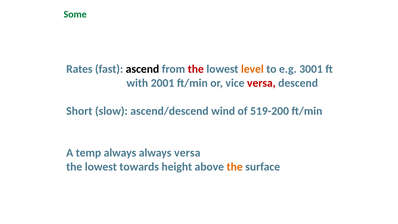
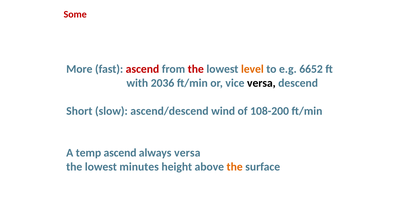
Some colour: green -> red (75, 14)
Rates: Rates -> More (79, 69)
ascend colour: black -> red (142, 69)
3001: 3001 -> 6652 (311, 69)
2001: 2001 -> 2036 (163, 83)
versa colour: red -> black (261, 83)
519-200: 519-200 -> 108-200 (270, 111)
temp always: always -> ascend (120, 153)
towards: towards -> minutes (139, 167)
